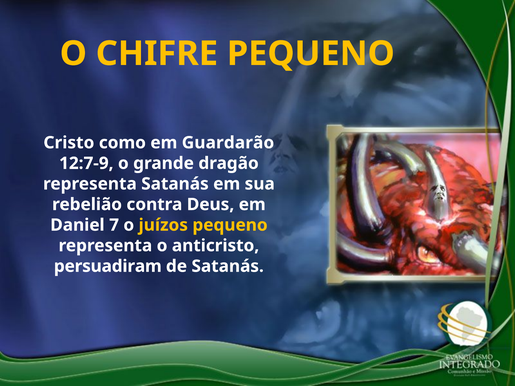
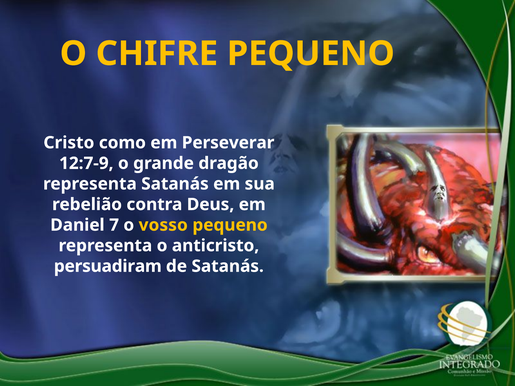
Guardarão: Guardarão -> Perseverar (228, 143)
juízos: juízos -> vosso (163, 225)
